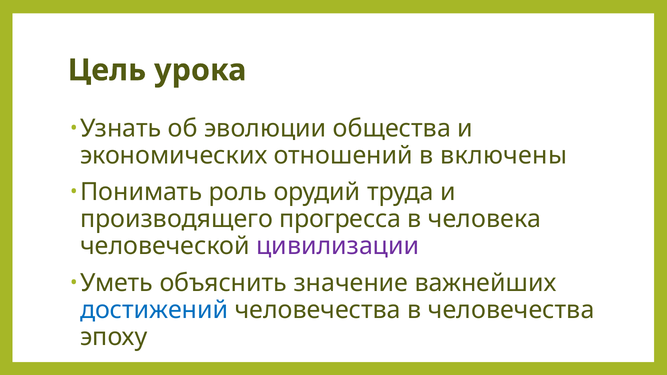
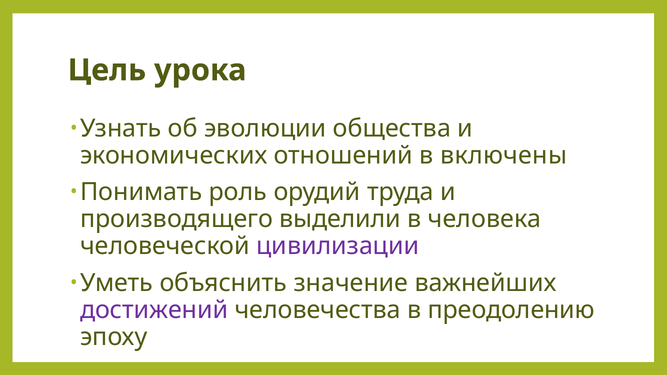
прогресса: прогресса -> выделили (340, 219)
достижений colour: blue -> purple (154, 310)
в человечества: человечества -> преодолению (511, 310)
